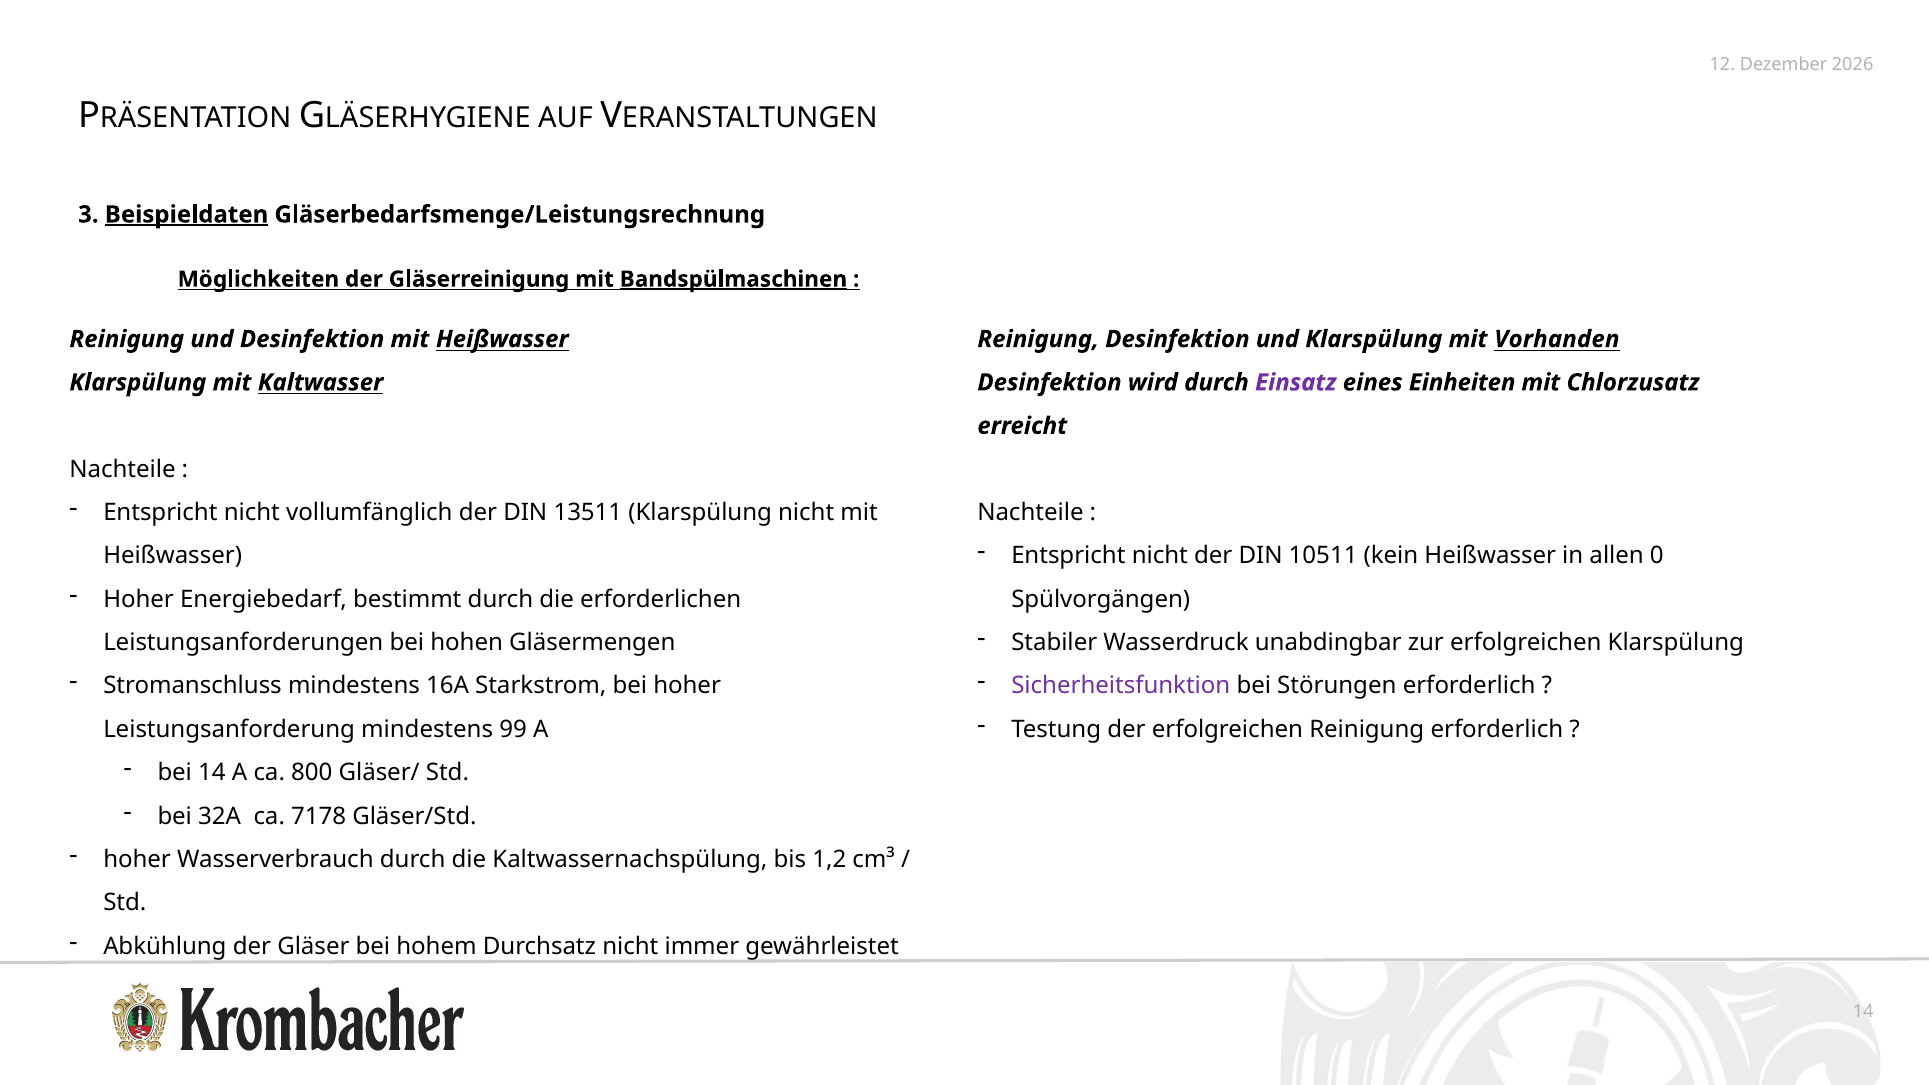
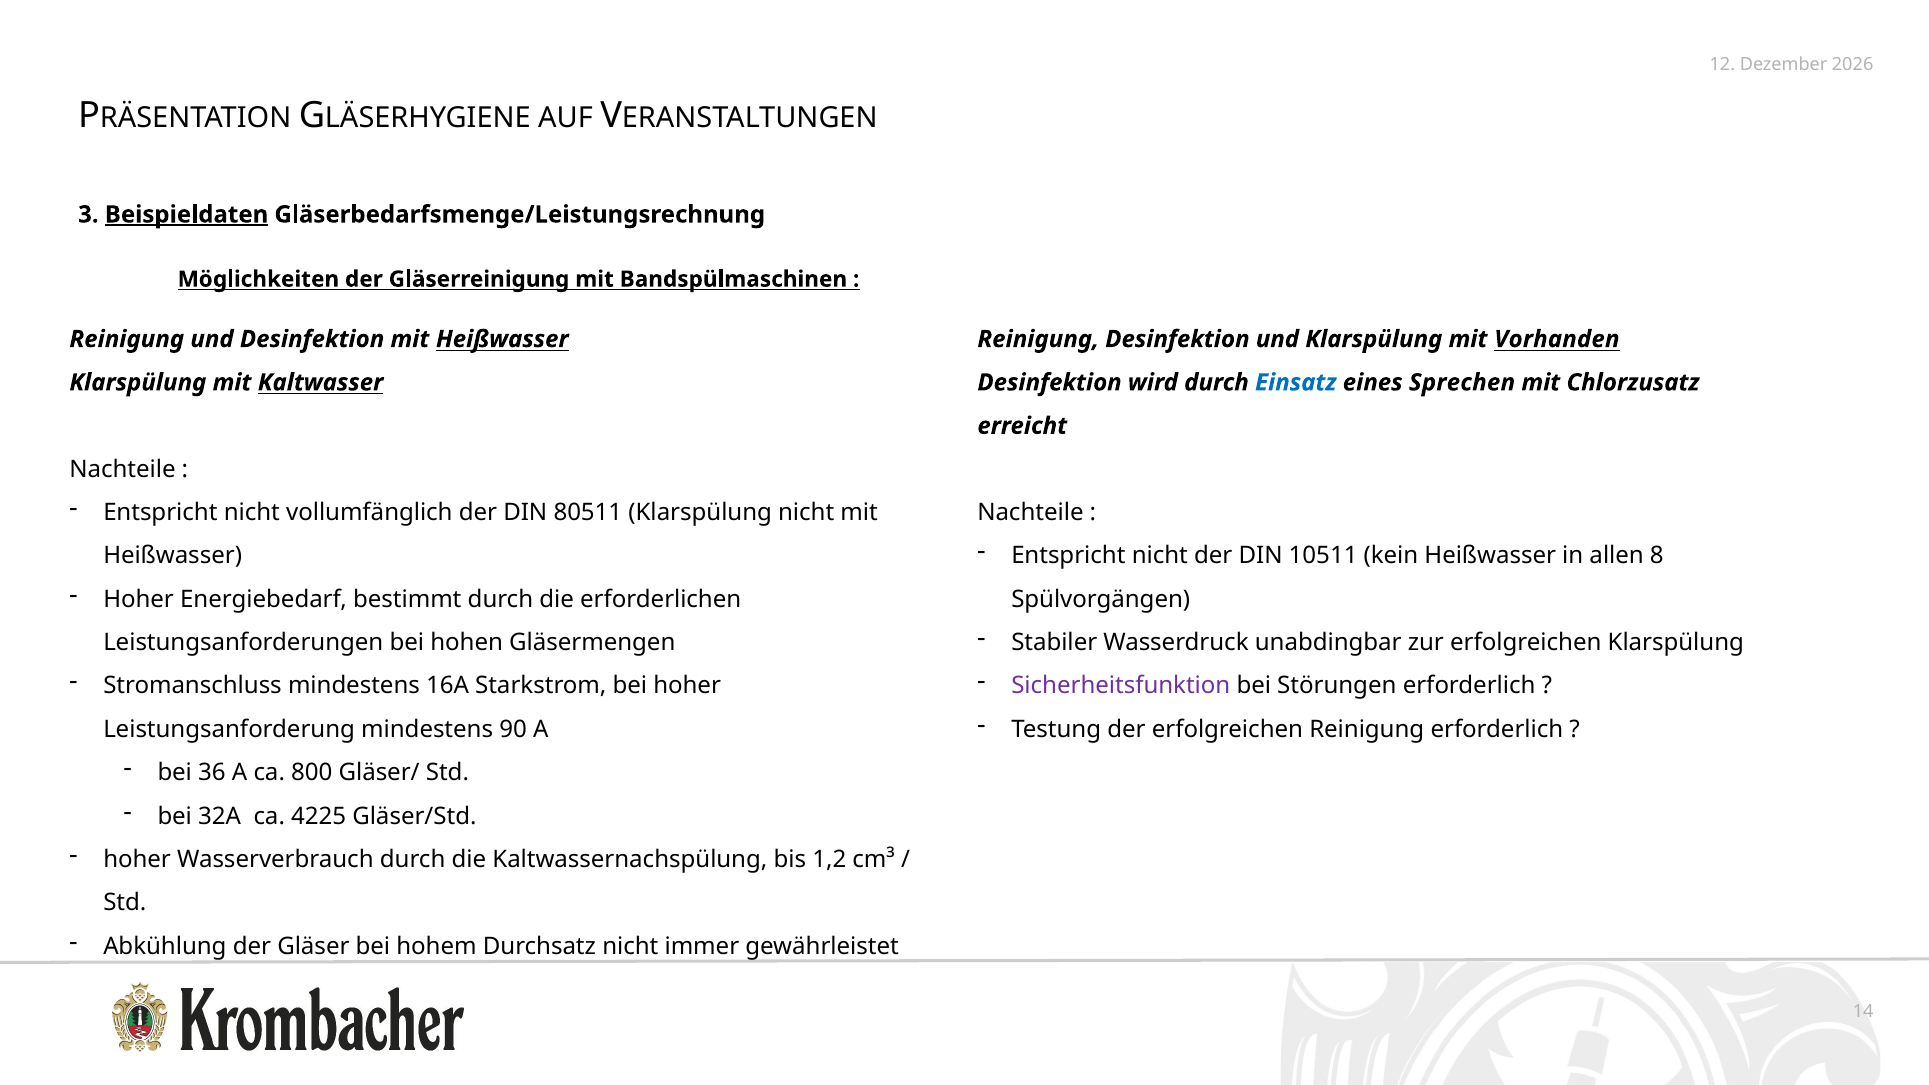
Bandspülmaschinen underline: present -> none (733, 279)
Einsatz colour: purple -> blue (1296, 383)
Einheiten: Einheiten -> Sprechen (1462, 383)
13511: 13511 -> 80511 (588, 513)
0: 0 -> 8 (1657, 556)
99: 99 -> 90 (513, 729)
bei 14: 14 -> 36 (212, 773)
7178: 7178 -> 4225 (319, 816)
